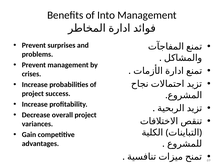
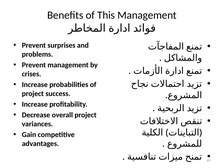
Into: Into -> This (106, 15)
